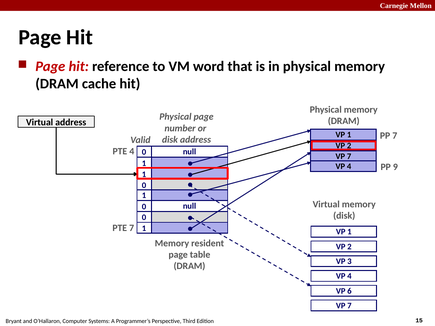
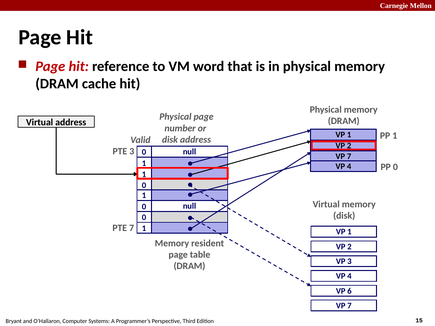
PP 7: 7 -> 1 (395, 136)
PTE 4: 4 -> 3 (132, 151)
PP 9: 9 -> 0 (395, 167)
